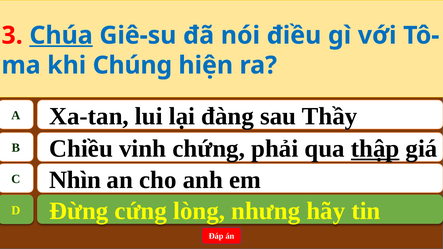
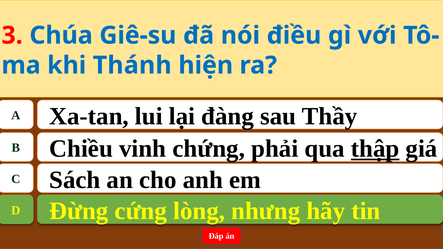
Chúa underline: present -> none (61, 35)
Chúng: Chúng -> Thánh (132, 65)
Nhìn: Nhìn -> Sách (75, 180)
